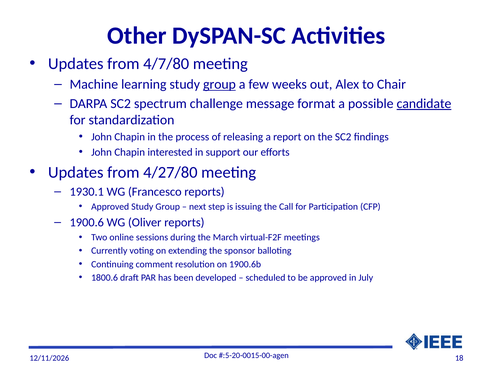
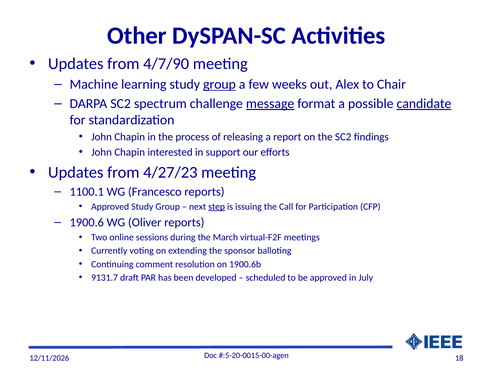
4/7/80: 4/7/80 -> 4/7/90 (166, 64)
message underline: none -> present (270, 104)
4/27/80: 4/27/80 -> 4/27/23 (170, 172)
1930.1: 1930.1 -> 1100.1 (87, 192)
step underline: none -> present (217, 206)
1800.6: 1800.6 -> 9131.7 (105, 277)
